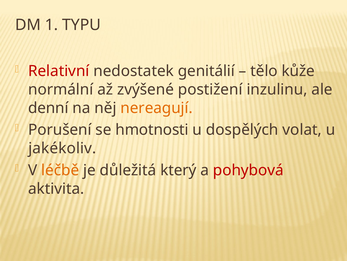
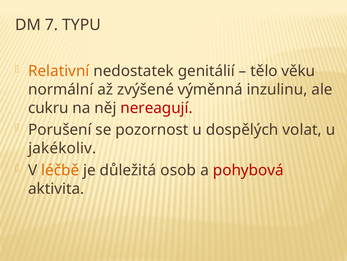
1: 1 -> 7 (52, 25)
Relativní colour: red -> orange (59, 71)
kůže: kůže -> věku (298, 71)
postižení: postižení -> výměnná (210, 89)
denní: denní -> cukru (48, 108)
nereagují colour: orange -> red (157, 108)
hmotnosti: hmotnosti -> pozornost (152, 130)
který: který -> osob (178, 170)
